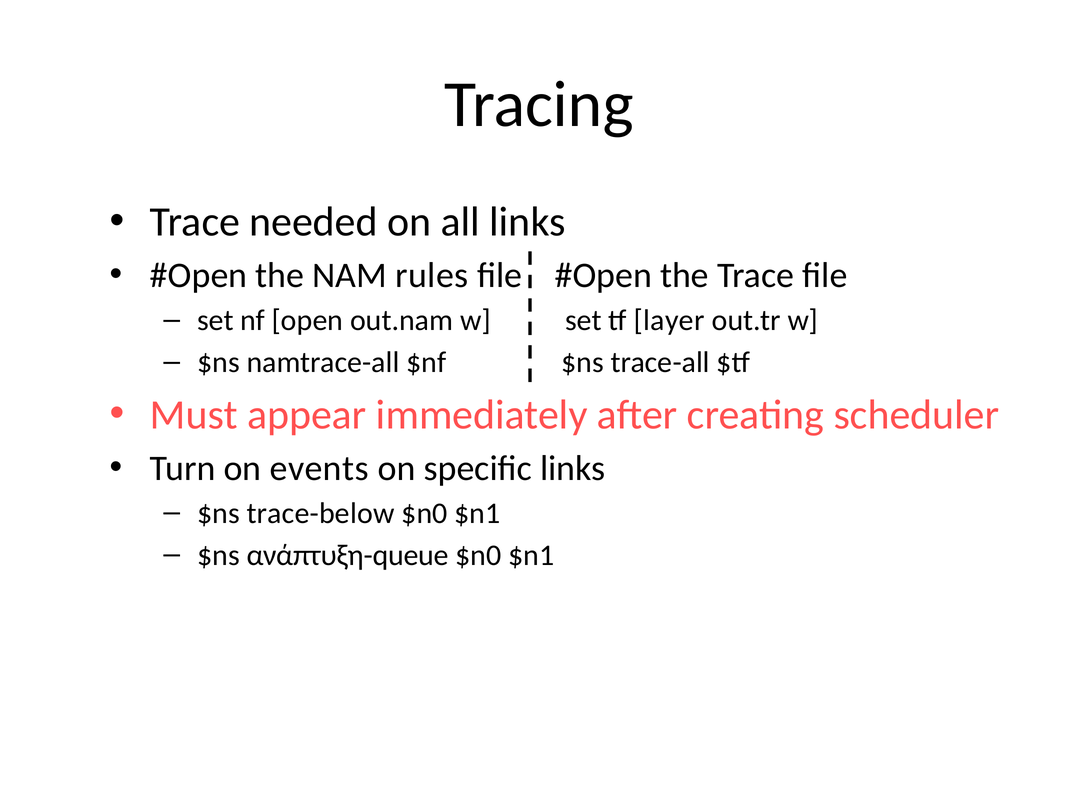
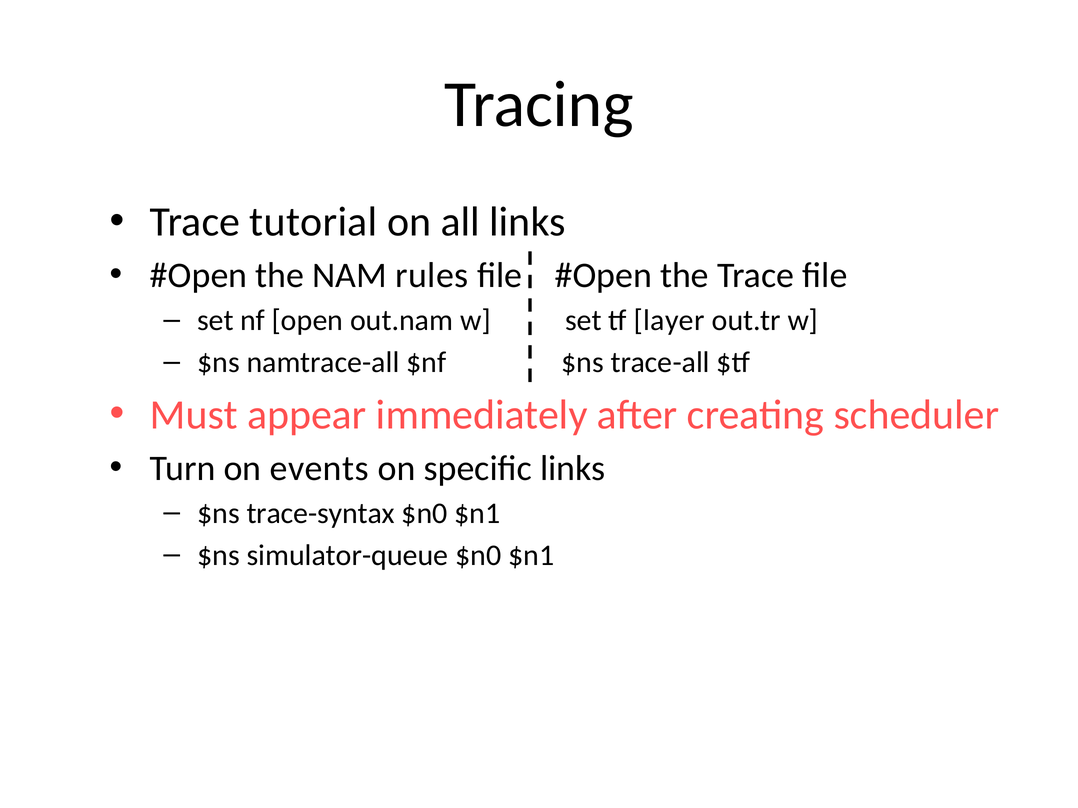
needed: needed -> tutorial (313, 222)
trace-below: trace-below -> trace-syntax (321, 514)
ανάπτυξη-queue: ανάπτυξη-queue -> simulator-queue (347, 556)
